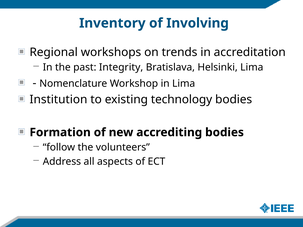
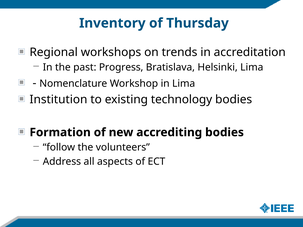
Involving: Involving -> Thursday (197, 23)
Integrity: Integrity -> Progress (121, 67)
